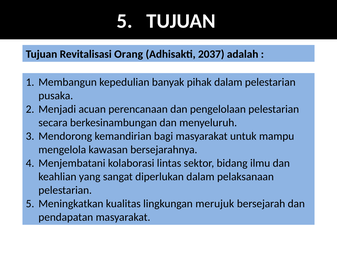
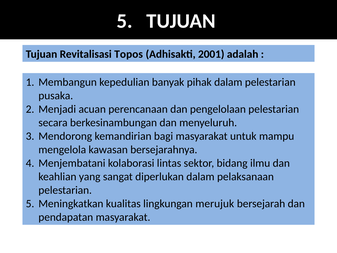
Orang: Orang -> Topos (129, 54)
2037: 2037 -> 2001 (211, 54)
